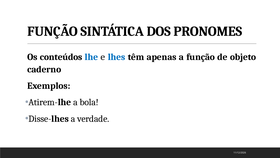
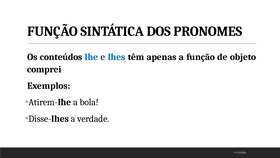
caderno: caderno -> comprei (44, 69)
